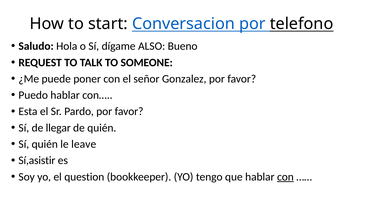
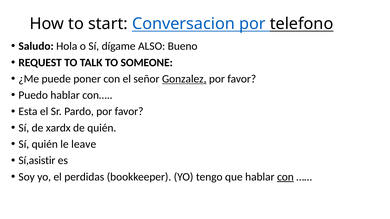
Gonzalez underline: none -> present (184, 79)
llegar: llegar -> xardx (58, 128)
question: question -> perdidas (84, 177)
